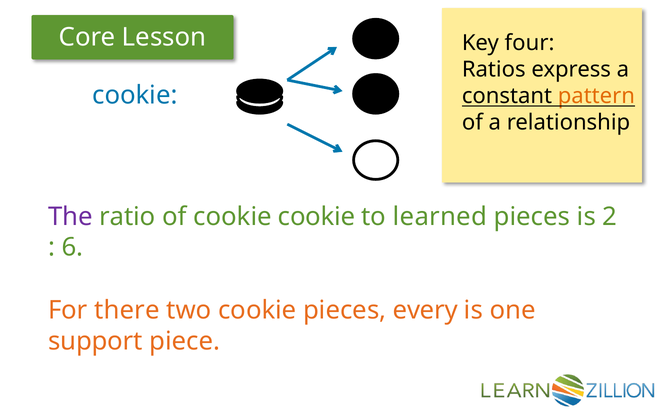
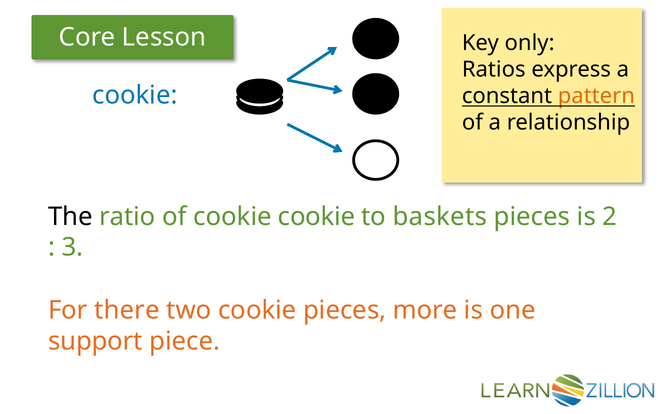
four: four -> only (530, 43)
The colour: purple -> black (70, 217)
learned: learned -> baskets (440, 217)
6: 6 -> 3 (72, 248)
every: every -> more (425, 311)
